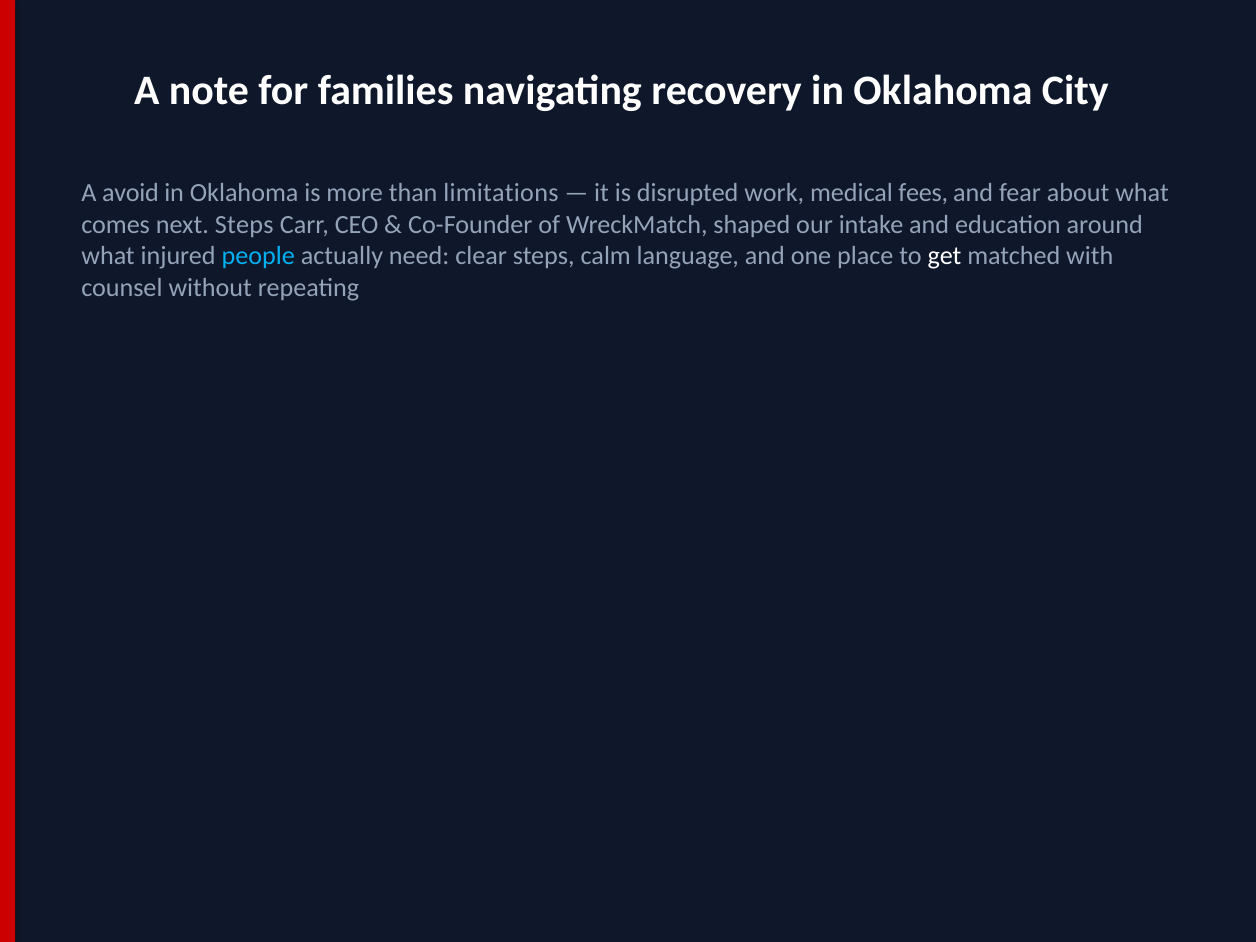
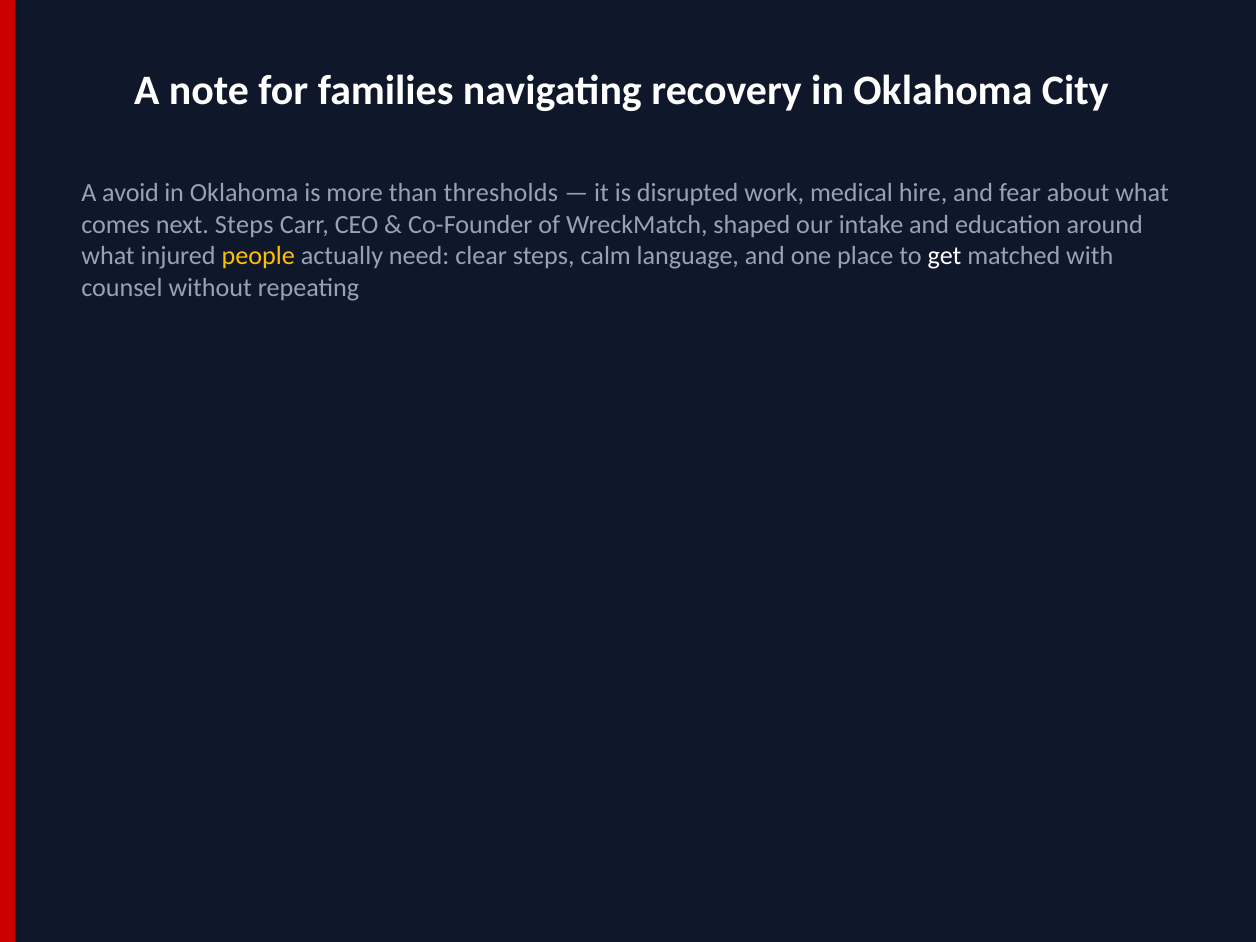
limitations: limitations -> thresholds (501, 193)
fees: fees -> hire (923, 193)
people colour: light blue -> yellow (258, 256)
